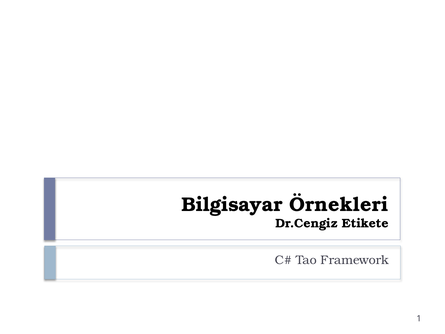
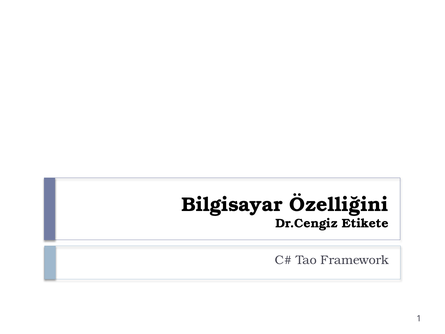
Örnekleri: Örnekleri -> Özelliğini (339, 205)
